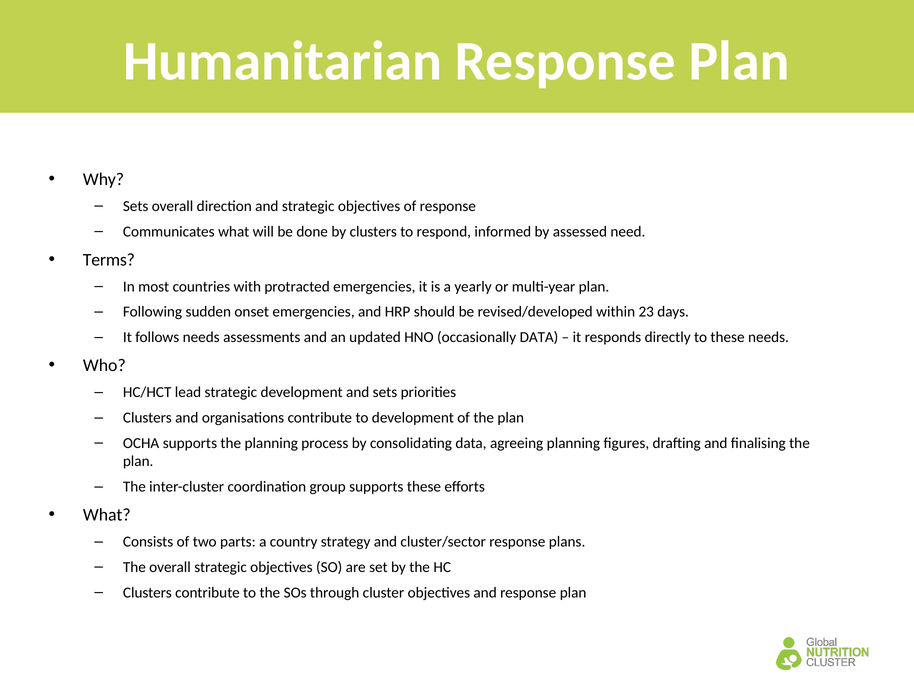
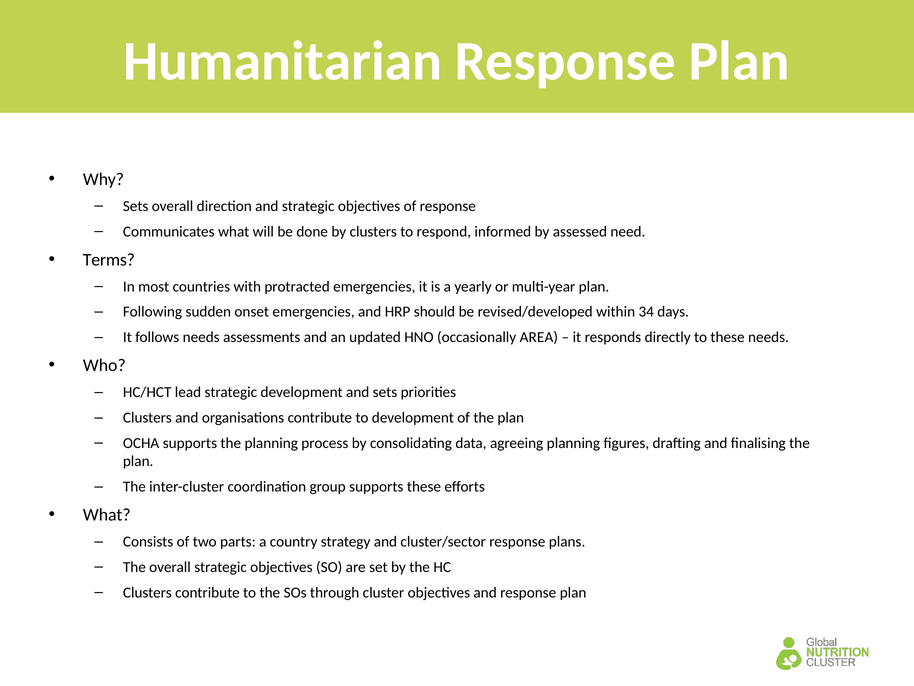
23: 23 -> 34 (646, 312)
occasionally DATA: DATA -> AREA (539, 337)
